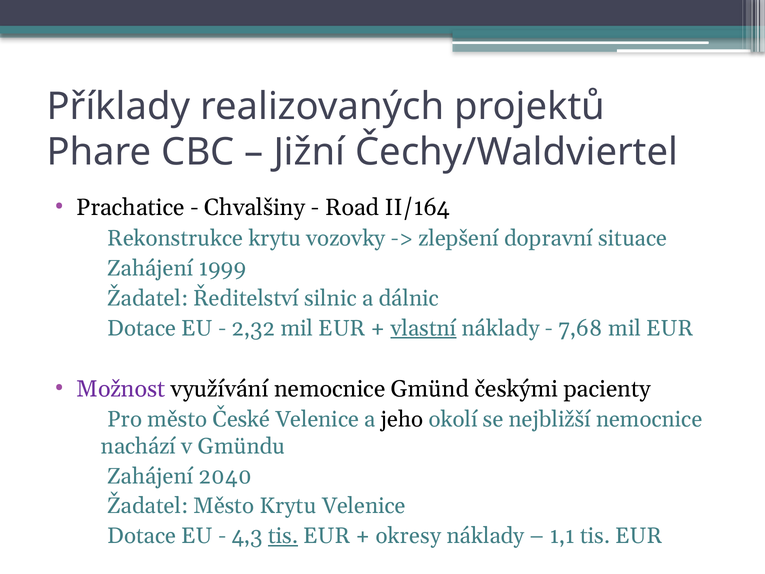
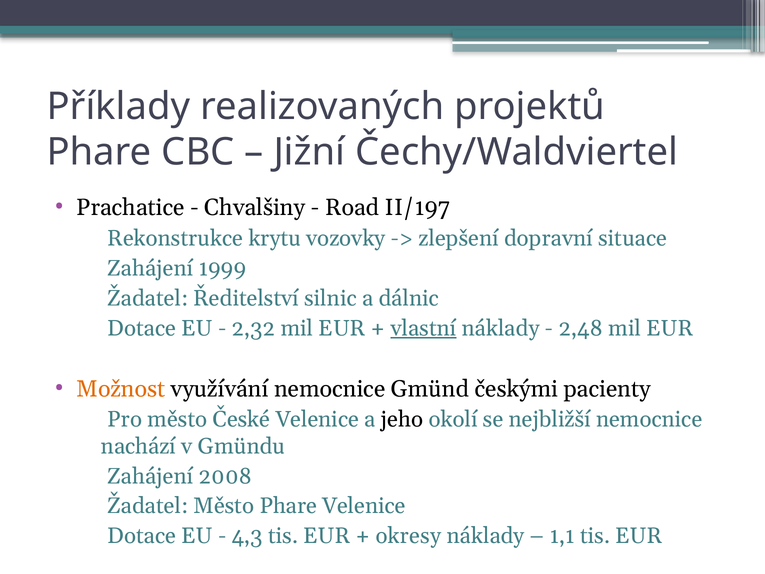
II/164: II/164 -> II/197 (417, 208)
7,68: 7,68 -> 2,48 (581, 328)
Možnost colour: purple -> orange (121, 389)
2040: 2040 -> 2008 (225, 476)
Město Krytu: Krytu -> Phare (288, 506)
tis underline: present -> none (283, 536)
